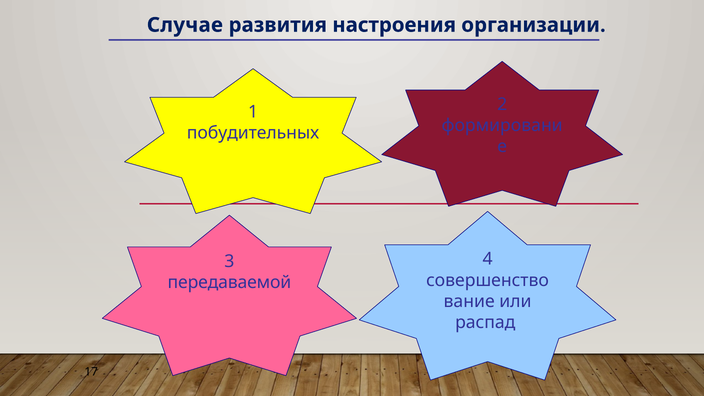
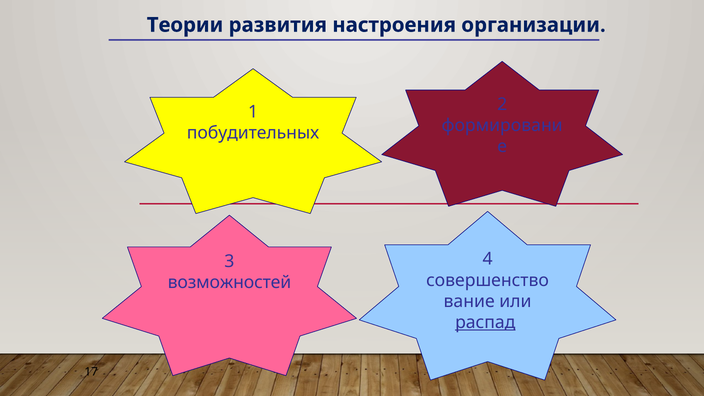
Случае: Случае -> Теории (185, 25)
передаваемой: передаваемой -> возможностей (229, 282)
распад underline: none -> present (485, 323)
